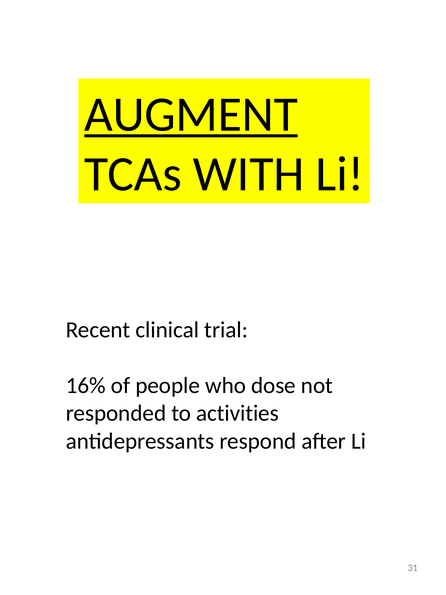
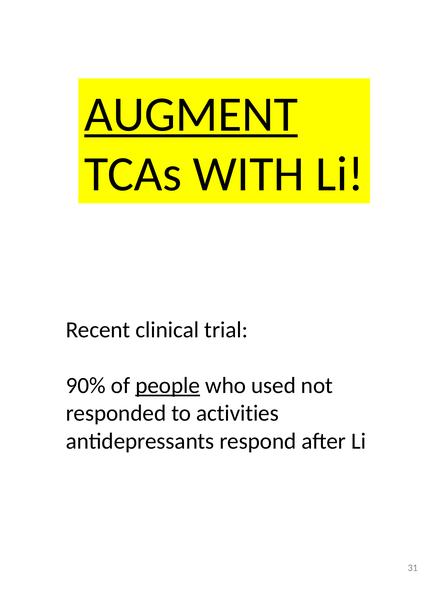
16%: 16% -> 90% (86, 385)
people underline: none -> present (168, 385)
dose: dose -> used (274, 385)
